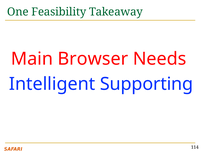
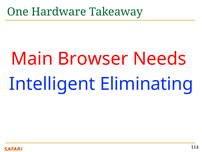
Feasibility: Feasibility -> Hardware (59, 12)
Supporting: Supporting -> Eliminating (147, 84)
